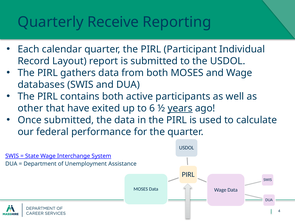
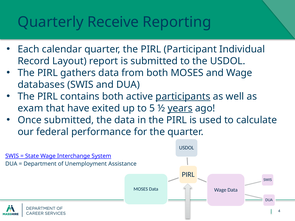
participants underline: none -> present (183, 97)
other: other -> exam (30, 108)
6: 6 -> 5 (152, 108)
